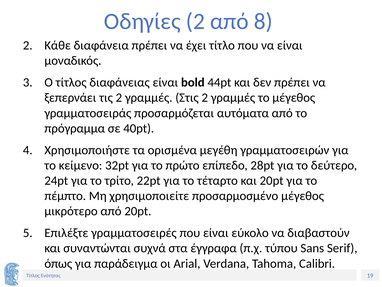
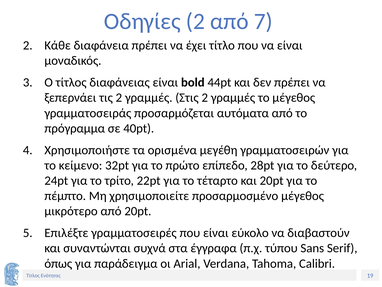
8: 8 -> 7 (263, 21)
